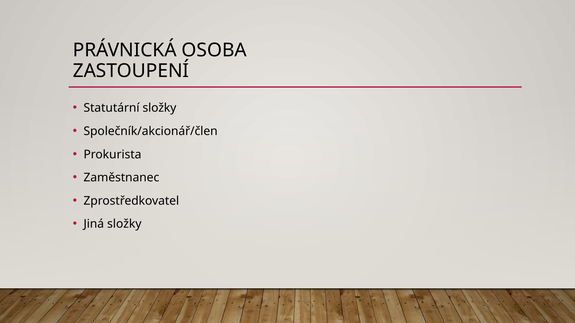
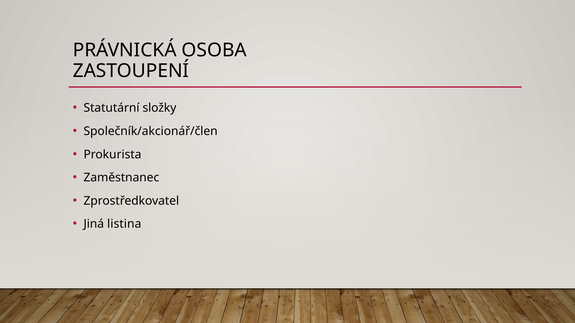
Jiná složky: složky -> listina (124, 224)
